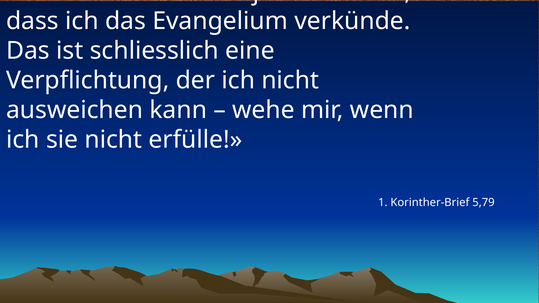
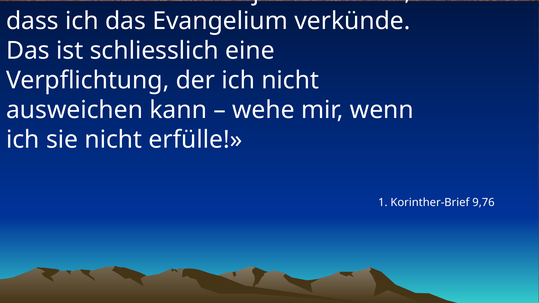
5,79: 5,79 -> 9,76 (483, 203)
